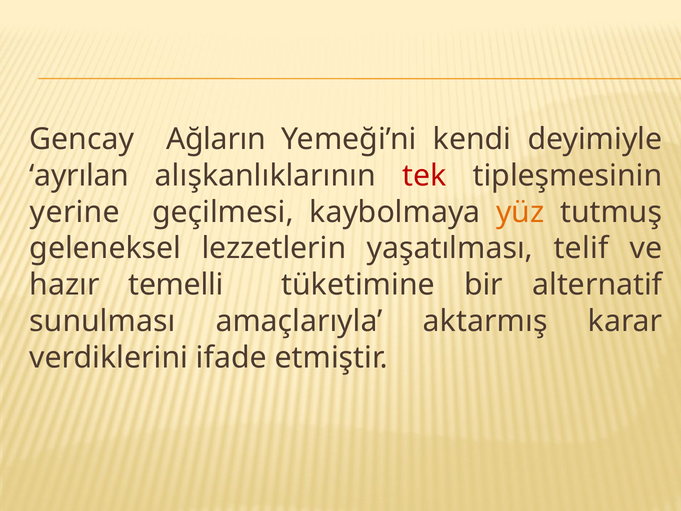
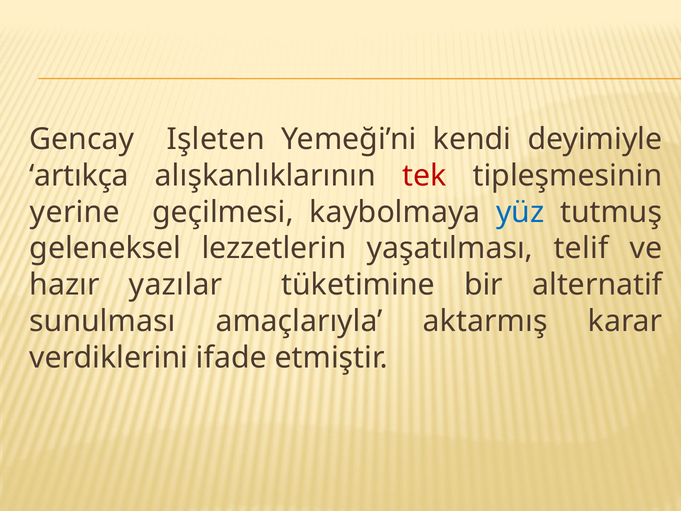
Ağların: Ağların -> Işleten (216, 139)
ayrılan: ayrılan -> artıkça (79, 176)
yüz colour: orange -> blue (520, 212)
temelli: temelli -> yazılar (176, 285)
